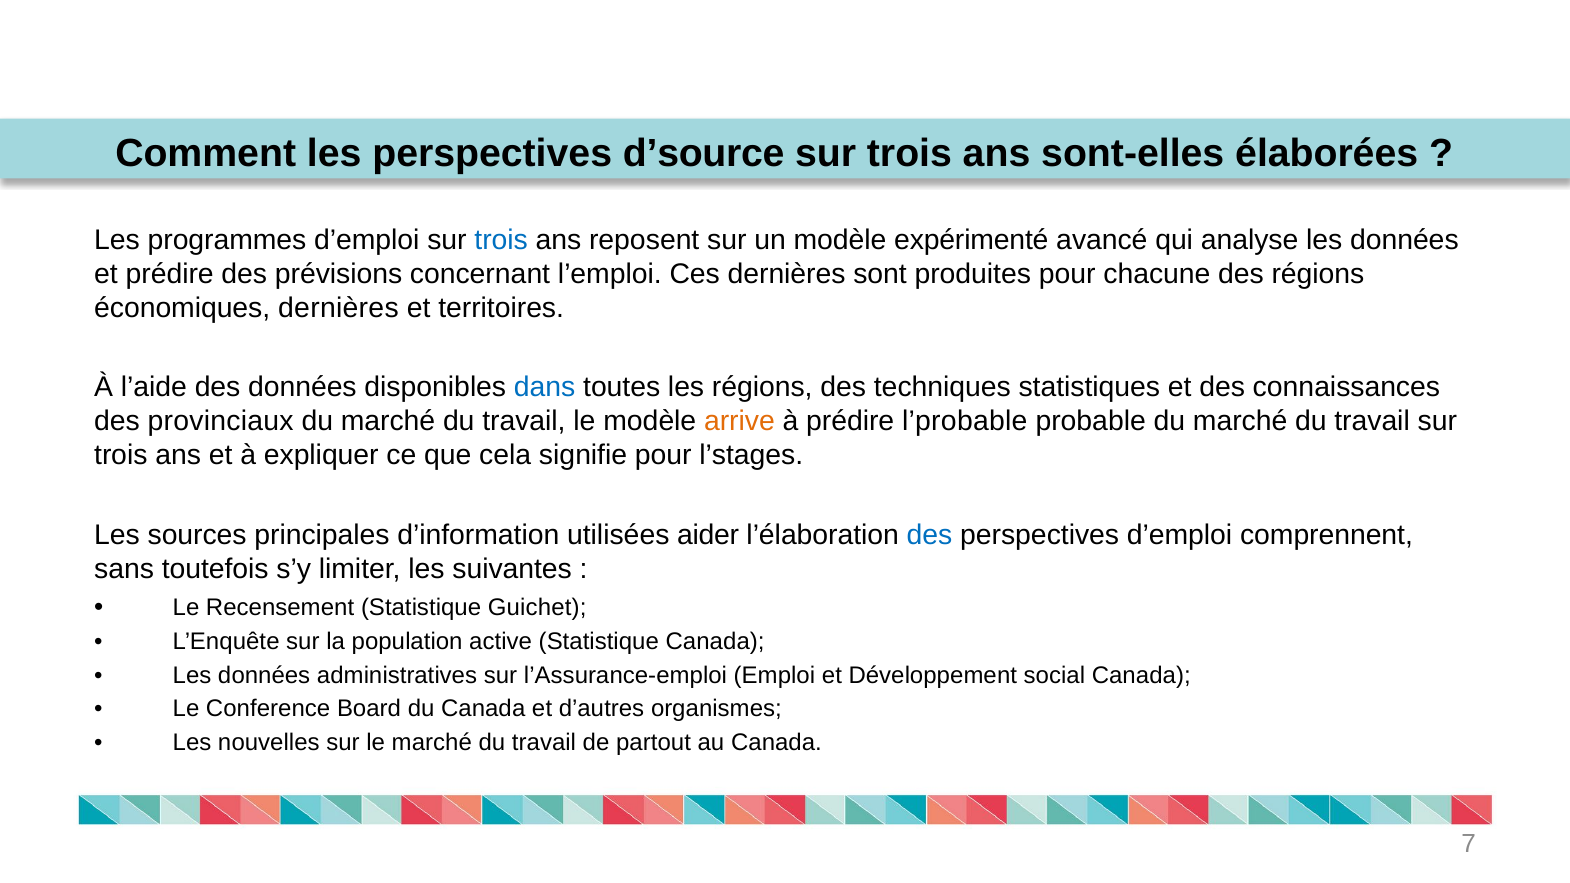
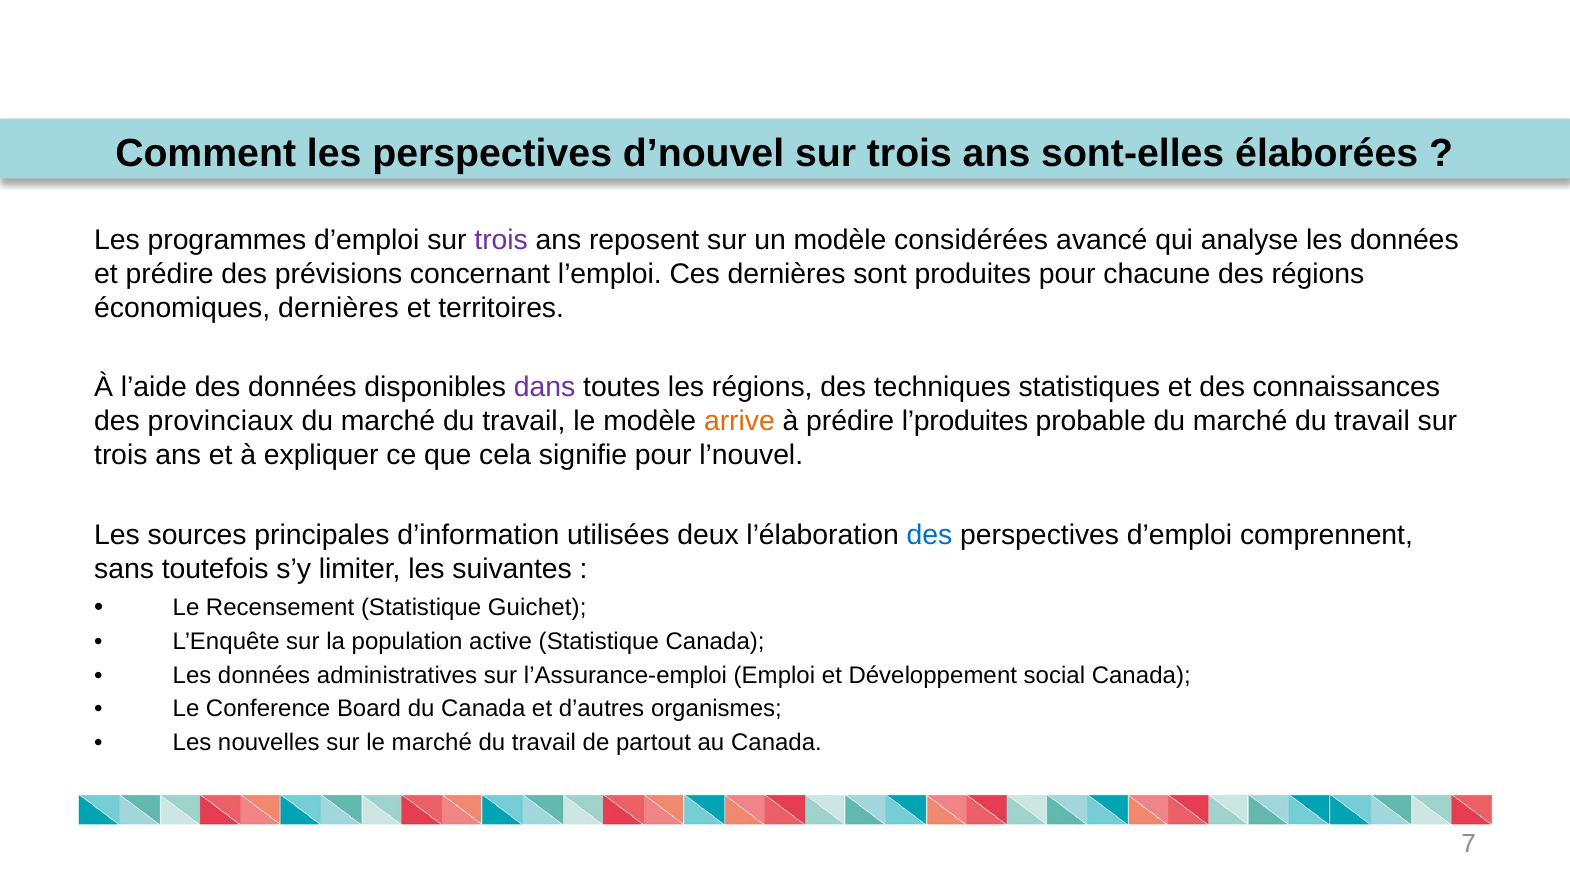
d’source: d’source -> d’nouvel (704, 154)
trois colour: blue -> purple (501, 240)
expérimenté: expérimenté -> considérées (971, 240)
dans colour: blue -> purple (545, 388)
l’probable: l’probable -> l’produites (965, 422)
l’stages: l’stages -> l’nouvel (751, 456)
aider: aider -> deux (708, 535)
